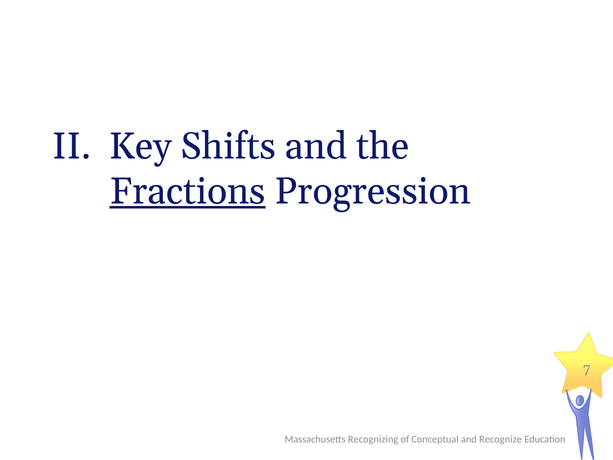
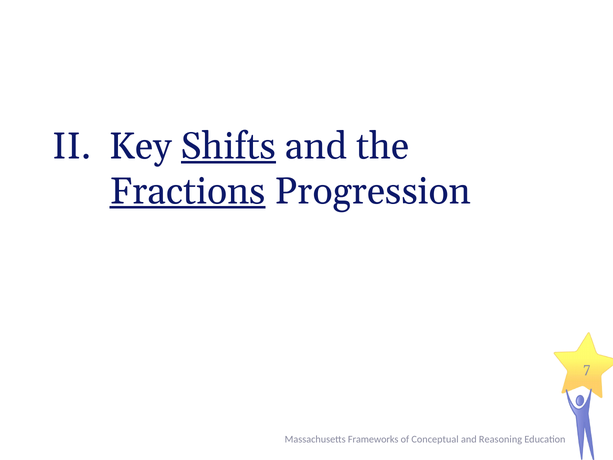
Shifts underline: none -> present (228, 146)
Recognizing: Recognizing -> Frameworks (373, 439)
Recognize: Recognize -> Reasoning (501, 439)
